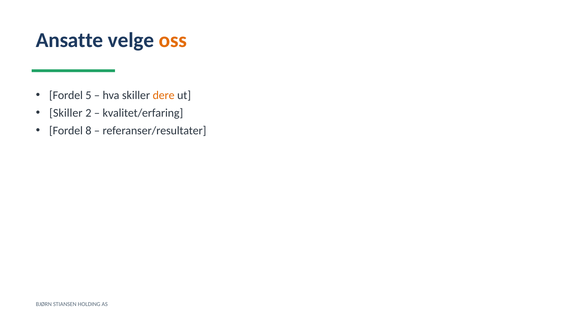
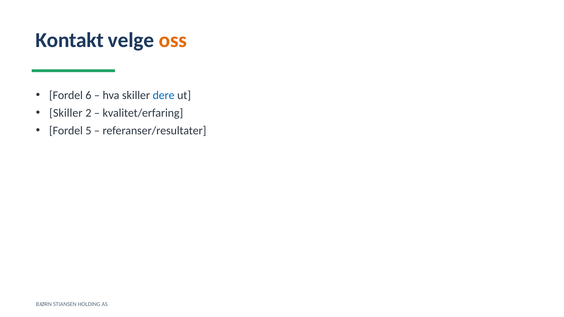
Ansatte: Ansatte -> Kontakt (70, 40)
5: 5 -> 6 (88, 96)
dere colour: orange -> blue (164, 96)
8: 8 -> 5 (88, 131)
